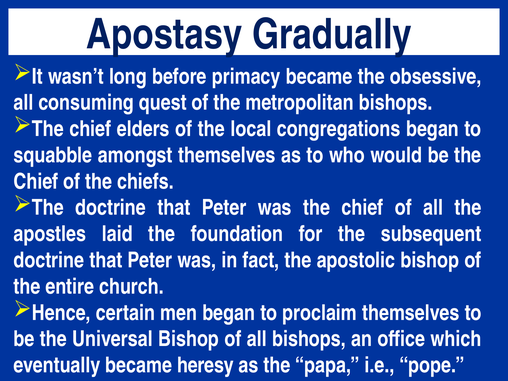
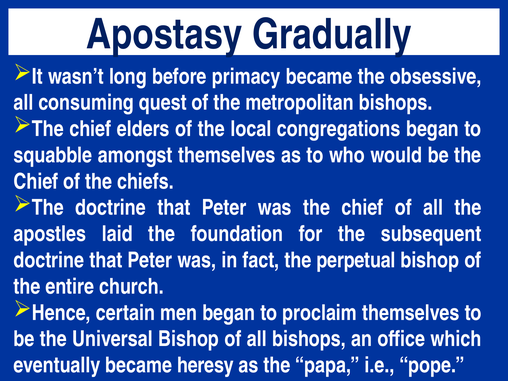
apostolic: apostolic -> perpetual (356, 260)
